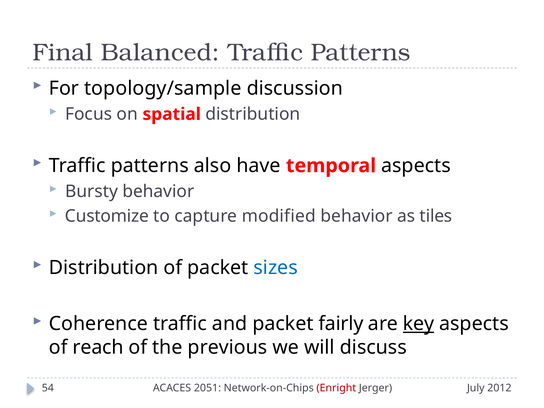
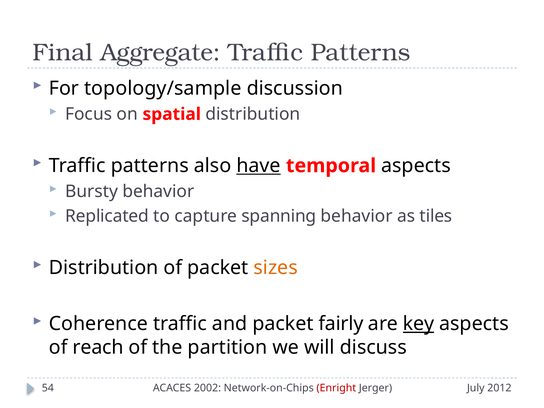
Balanced: Balanced -> Aggregate (160, 52)
have underline: none -> present (258, 166)
Customize: Customize -> Replicated (107, 216)
modified: modified -> spanning (279, 216)
sizes colour: blue -> orange (276, 268)
previous: previous -> partition (228, 347)
2051: 2051 -> 2002 (207, 388)
